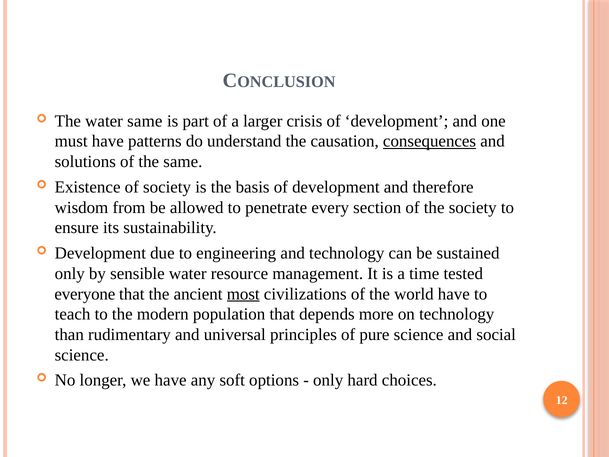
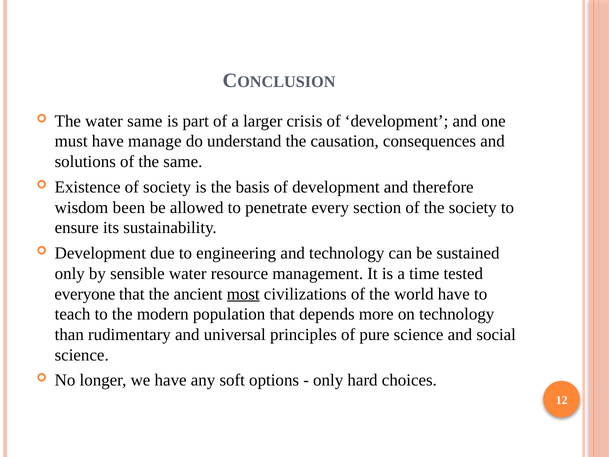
patterns: patterns -> manage (155, 141)
consequences underline: present -> none (430, 141)
from: from -> been (129, 207)
